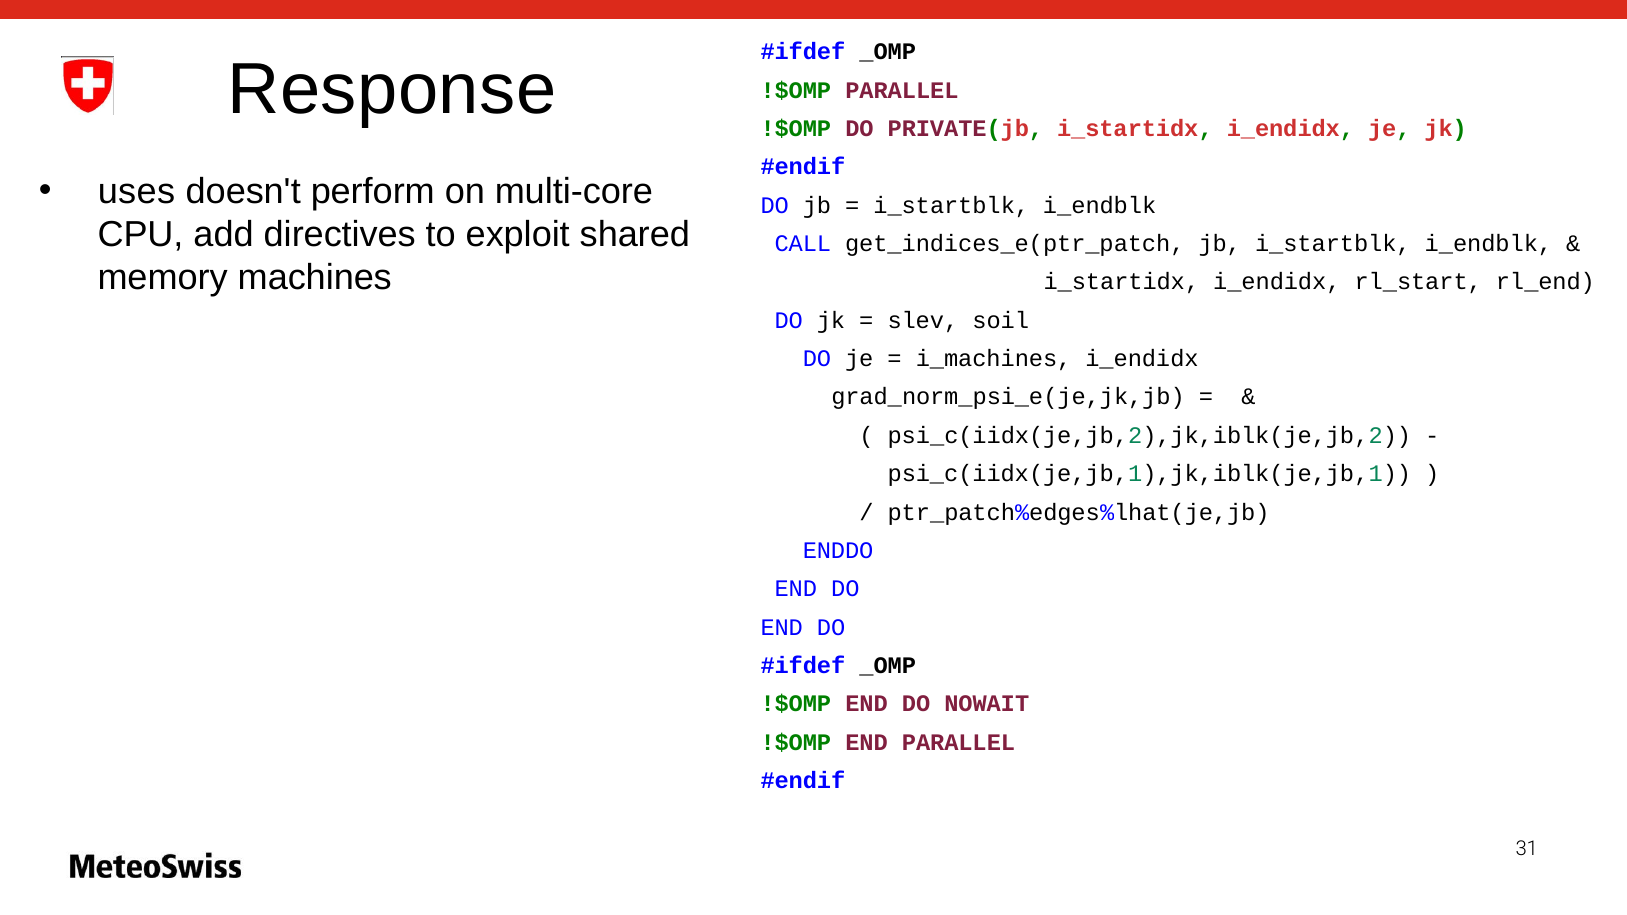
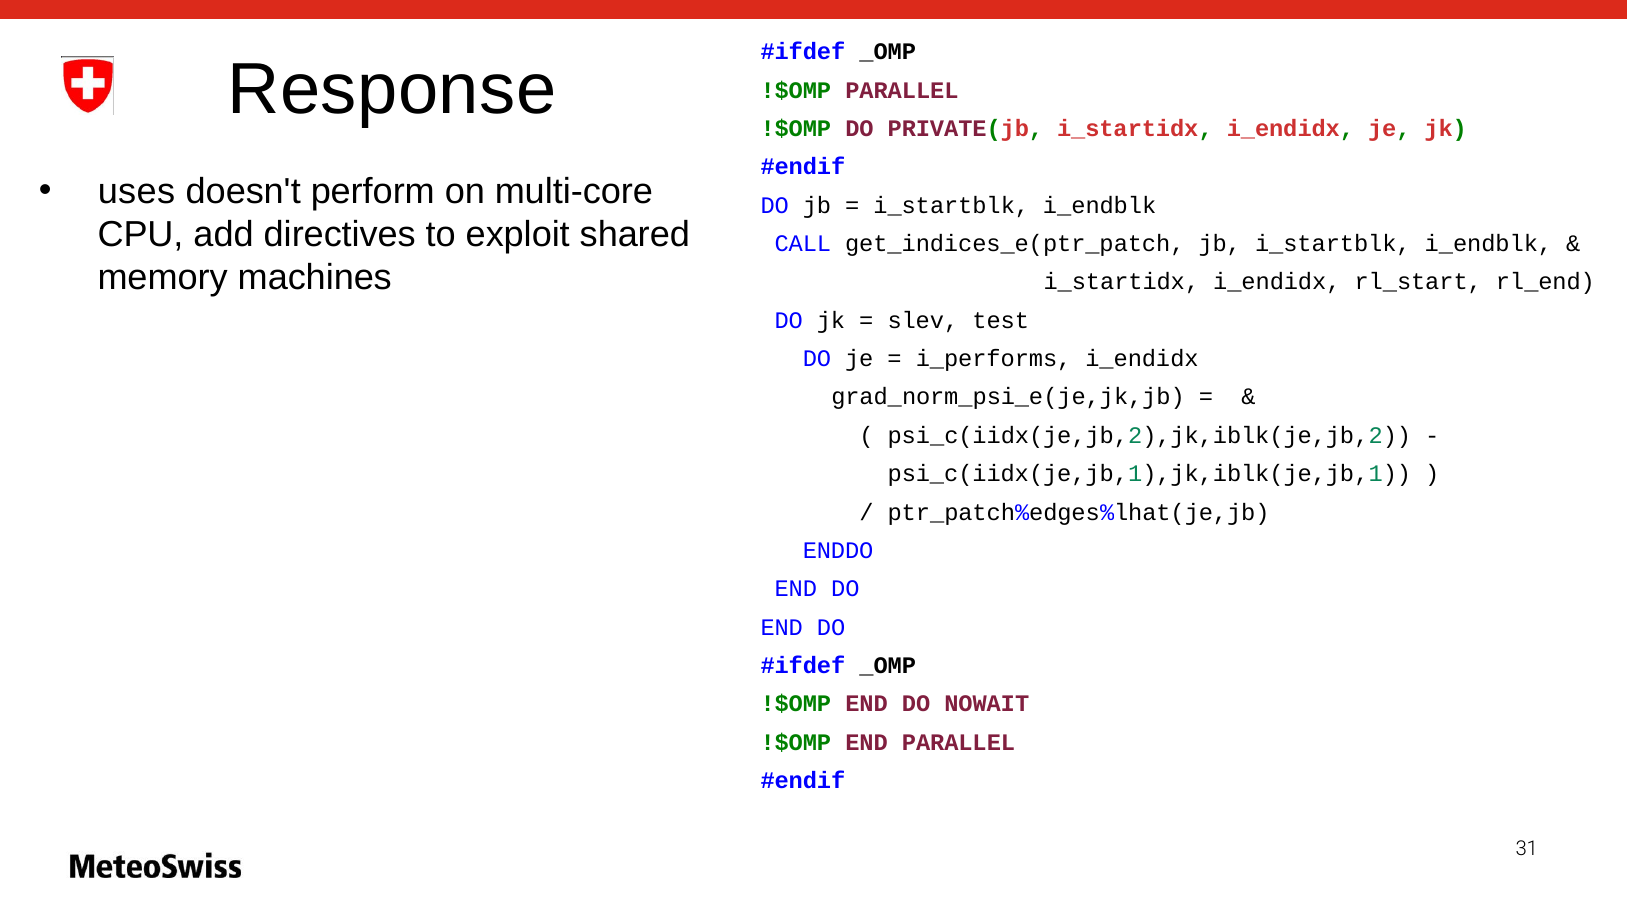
soil: soil -> test (1001, 321)
i_machines: i_machines -> i_performs (994, 359)
